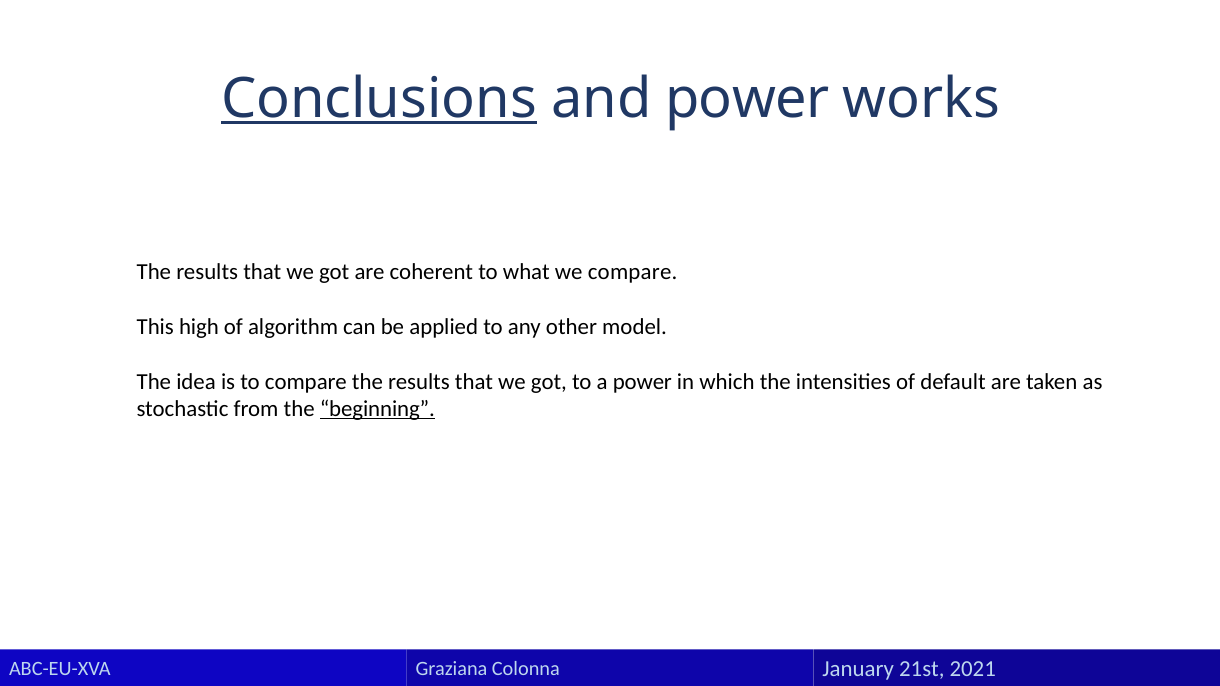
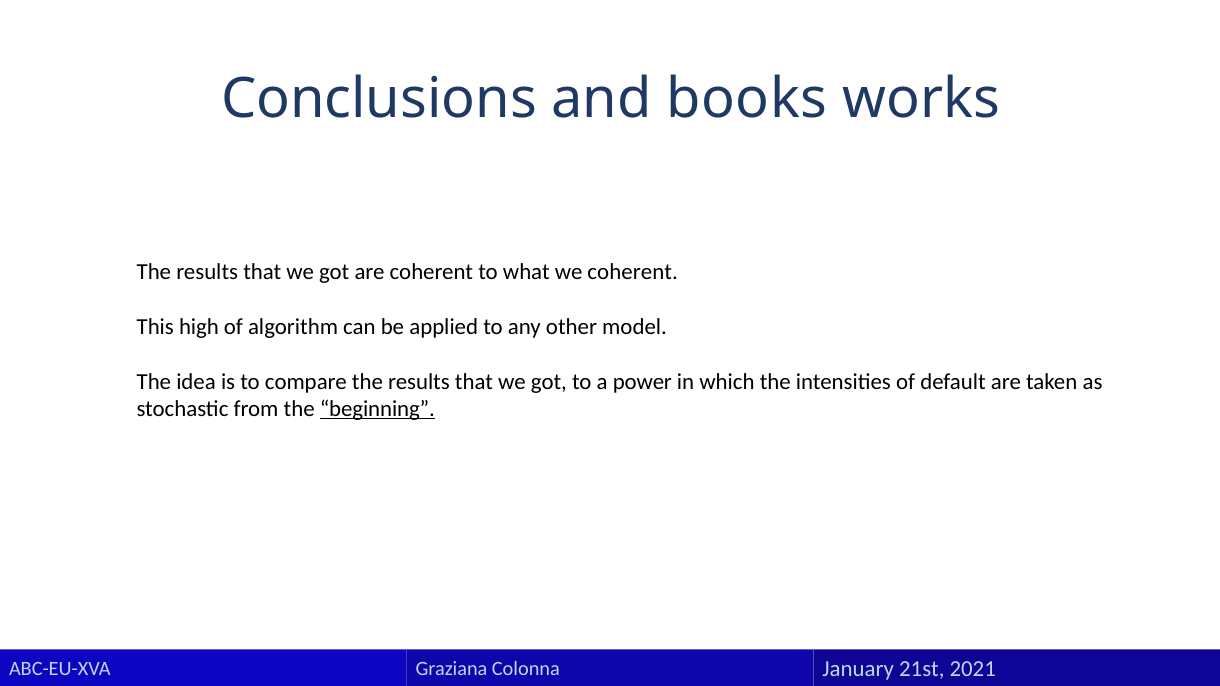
Conclusions underline: present -> none (379, 99)
and power: power -> books (747, 99)
we compare: compare -> coherent (633, 272)
